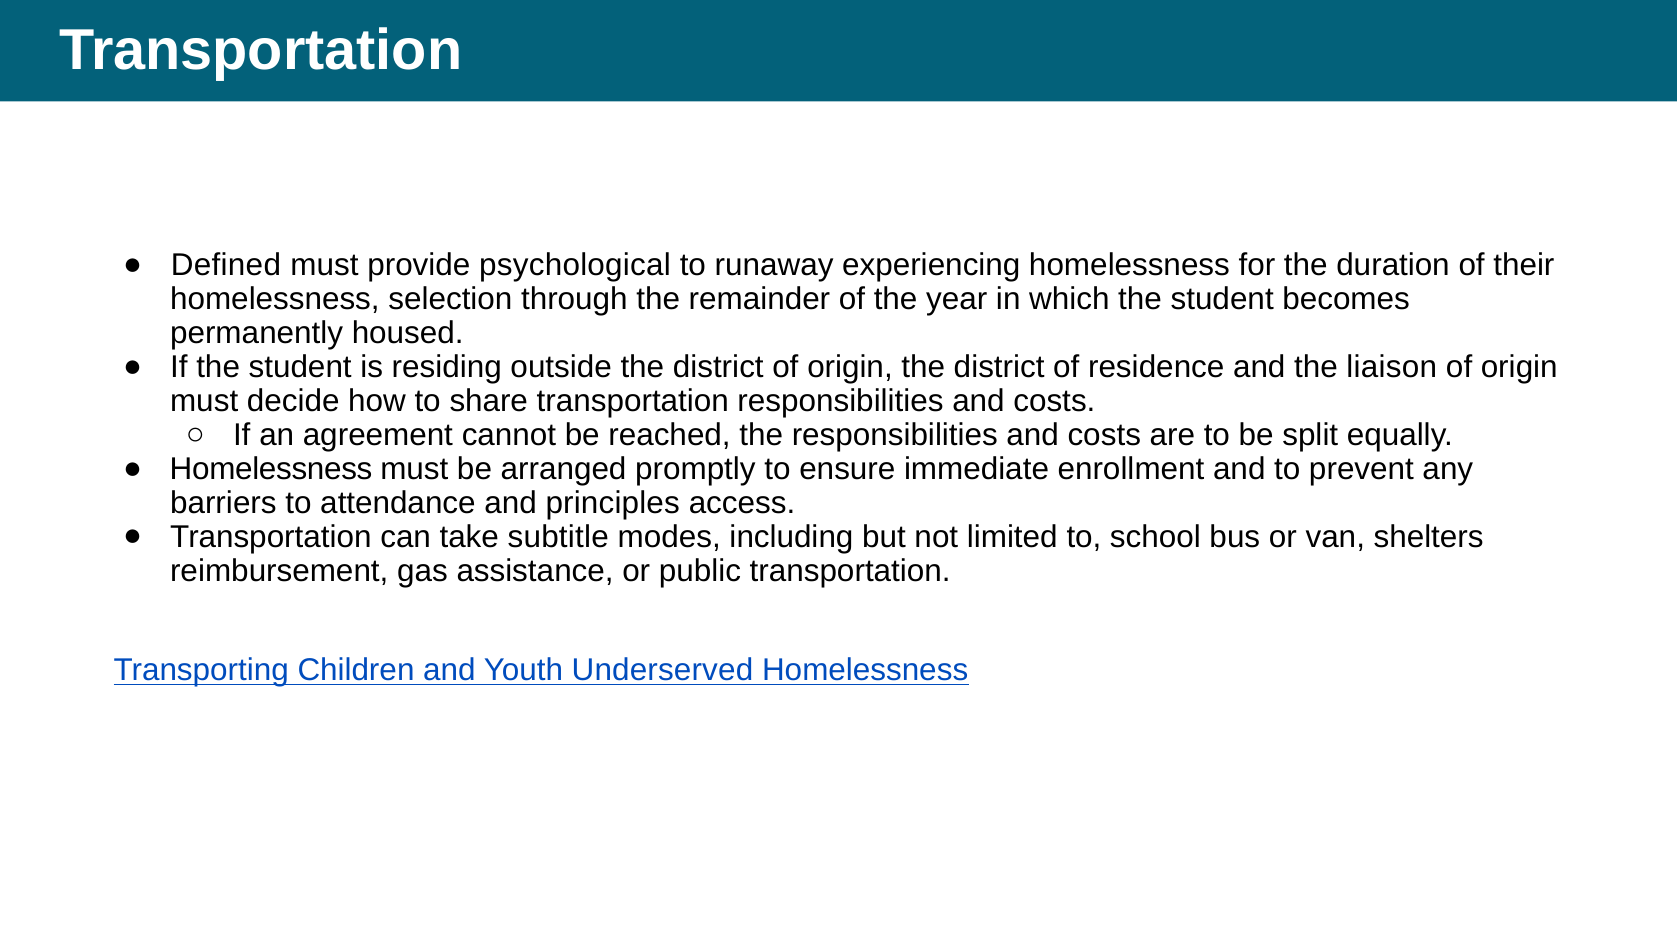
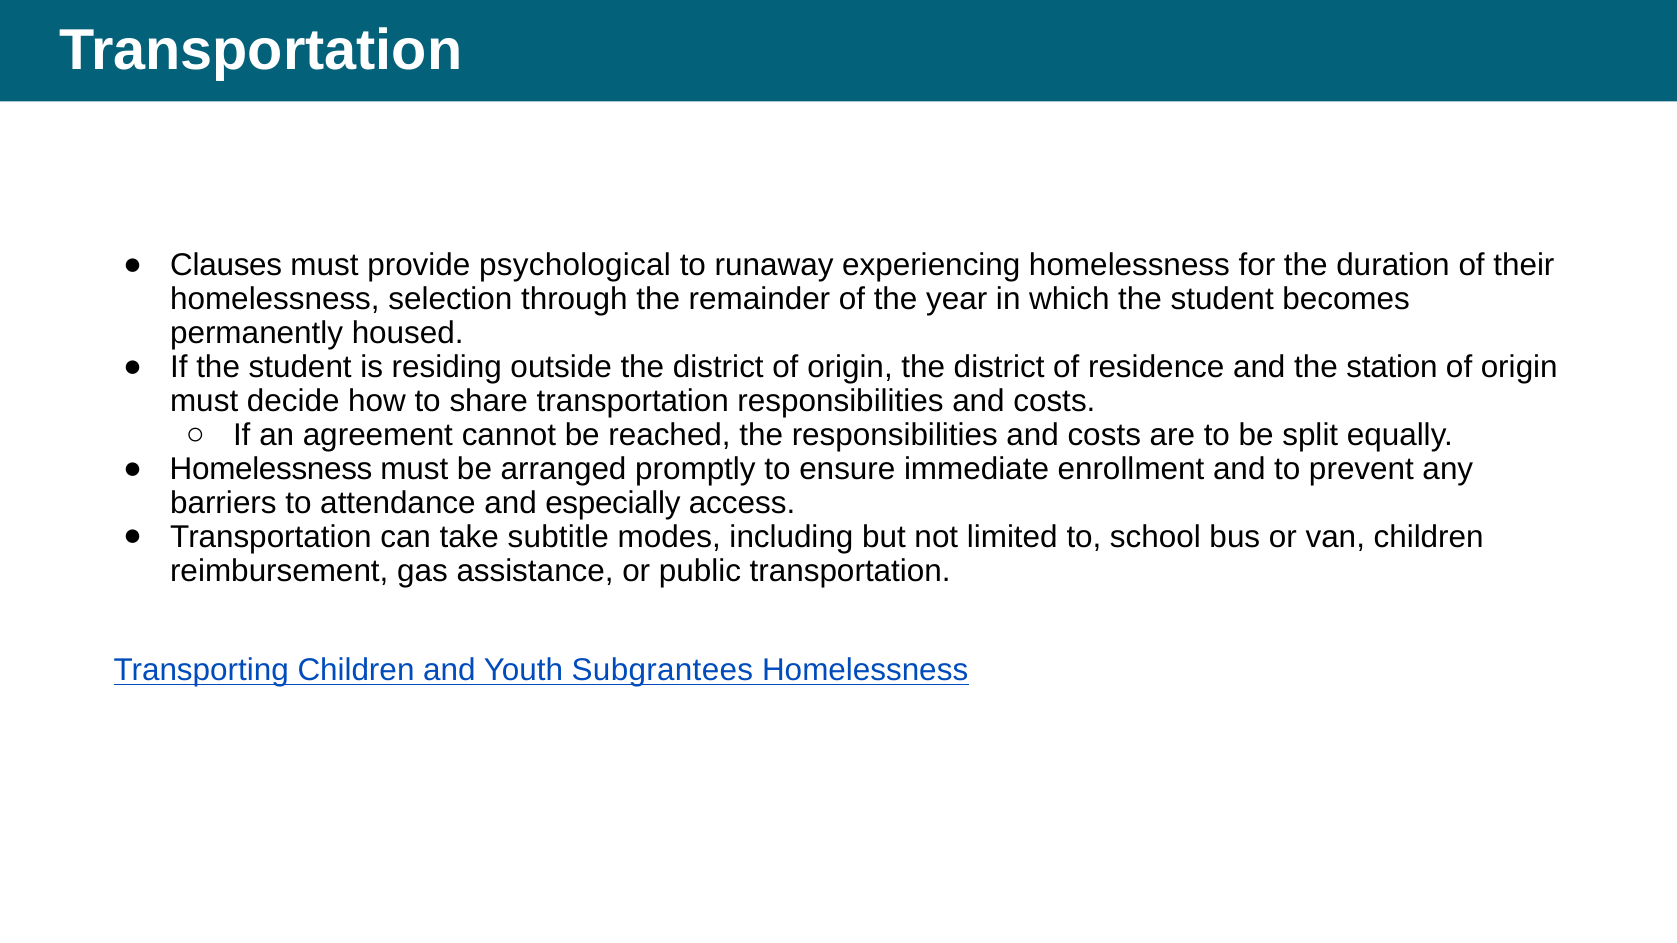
Defined: Defined -> Clauses (226, 265)
liaison: liaison -> station (1392, 367)
principles: principles -> especially (613, 503)
van shelters: shelters -> children (1429, 537)
Underserved: Underserved -> Subgrantees (662, 671)
